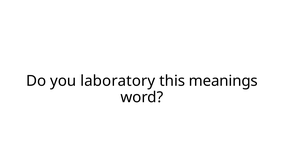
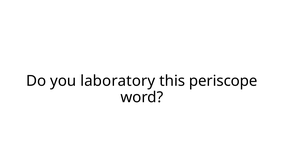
meanings: meanings -> periscope (223, 81)
